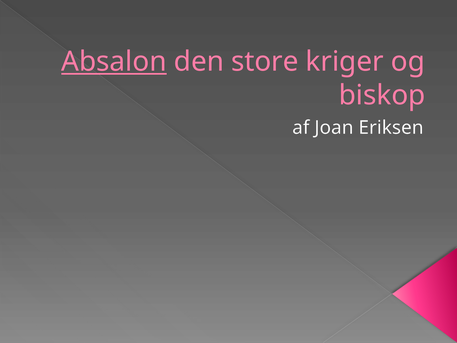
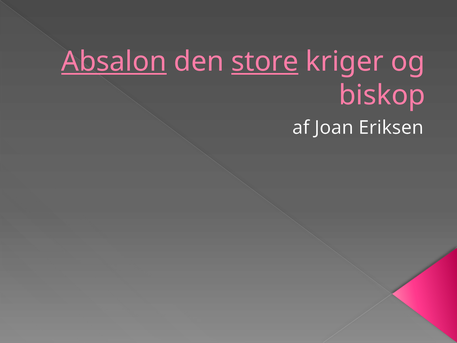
store underline: none -> present (265, 62)
